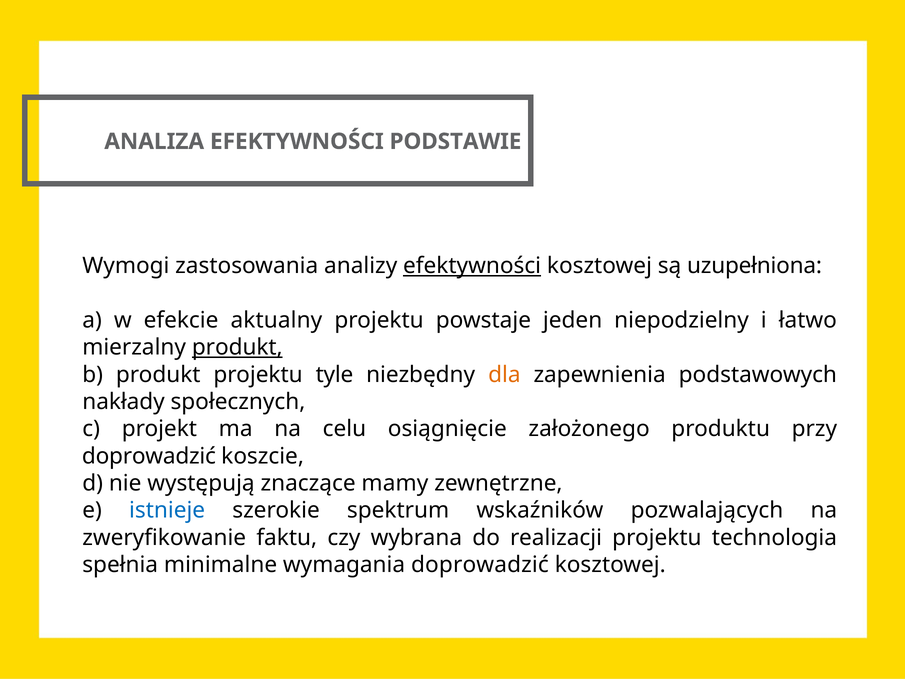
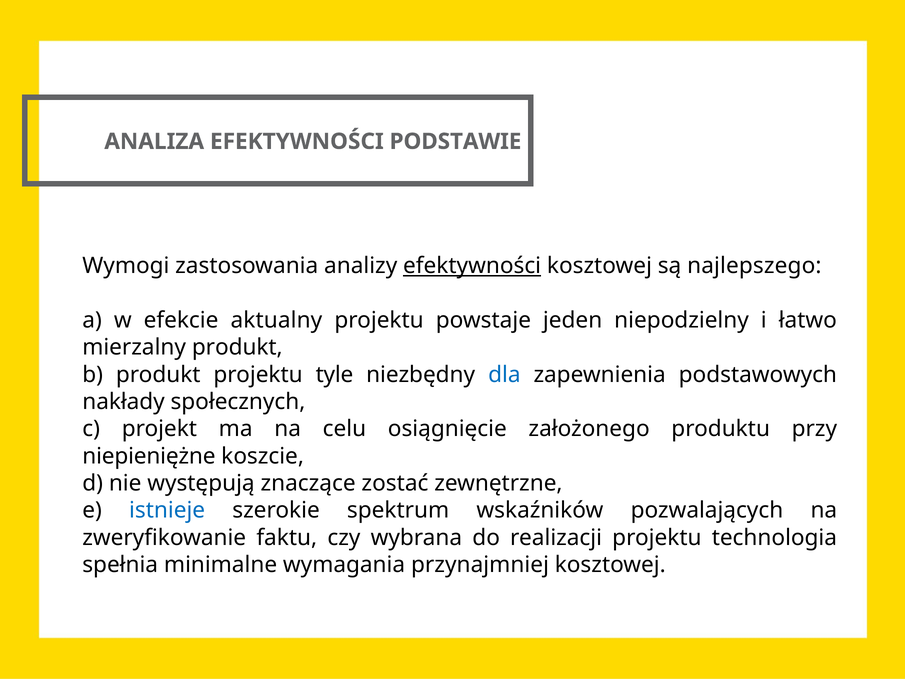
uzupełniona: uzupełniona -> najlepszego (754, 266)
produkt underline: present -> none (237, 347)
dla colour: orange -> blue (504, 374)
doprowadzić: doprowadzić -> niepieniężne (149, 456)
mamy: mamy -> zostać (395, 483)
wymagania doprowadzić: doprowadzić -> przynajmniej (480, 565)
